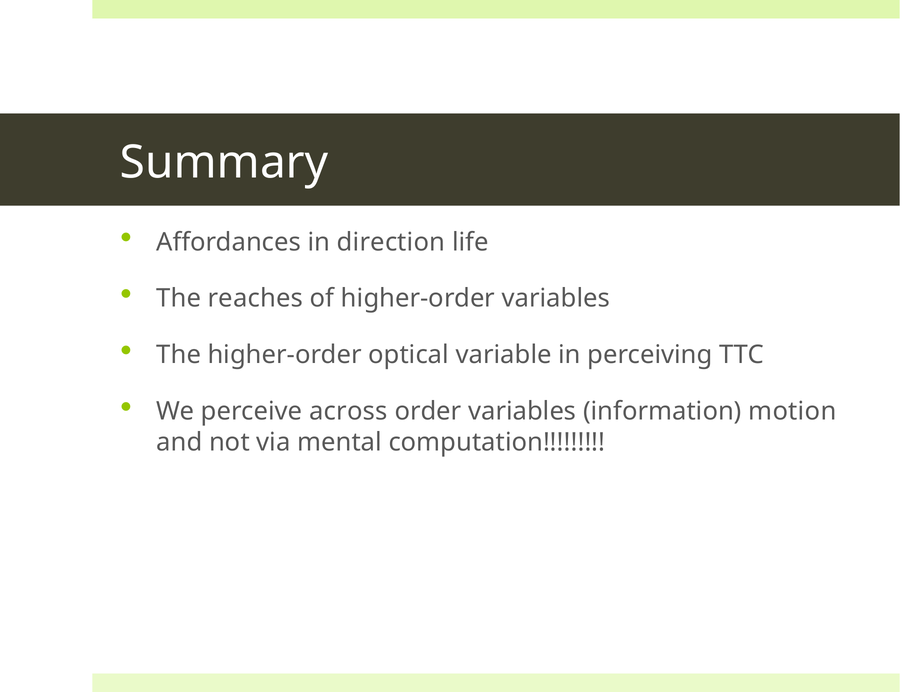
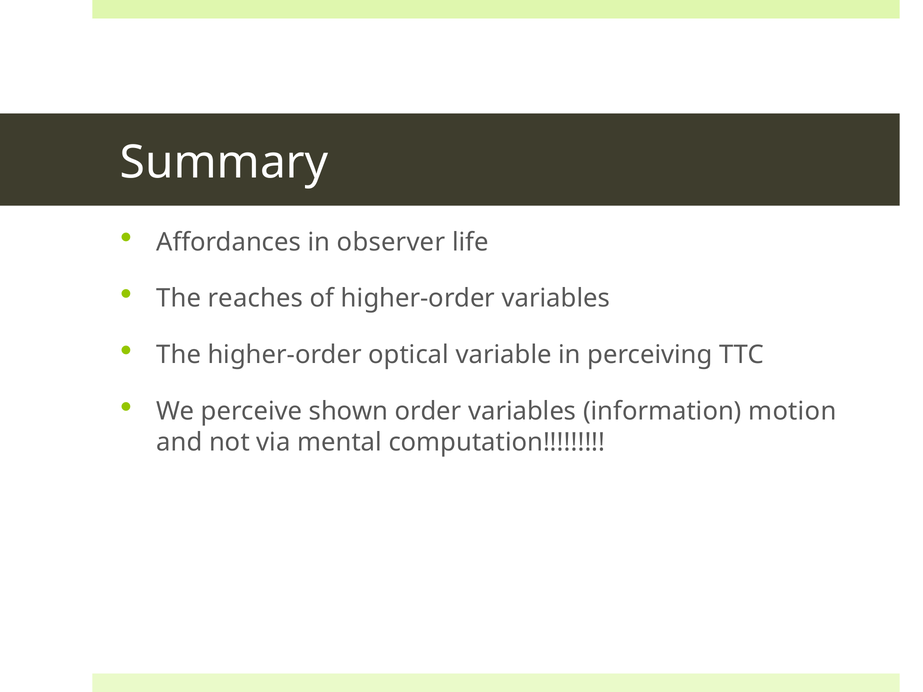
direction: direction -> observer (391, 242)
across: across -> shown (349, 412)
